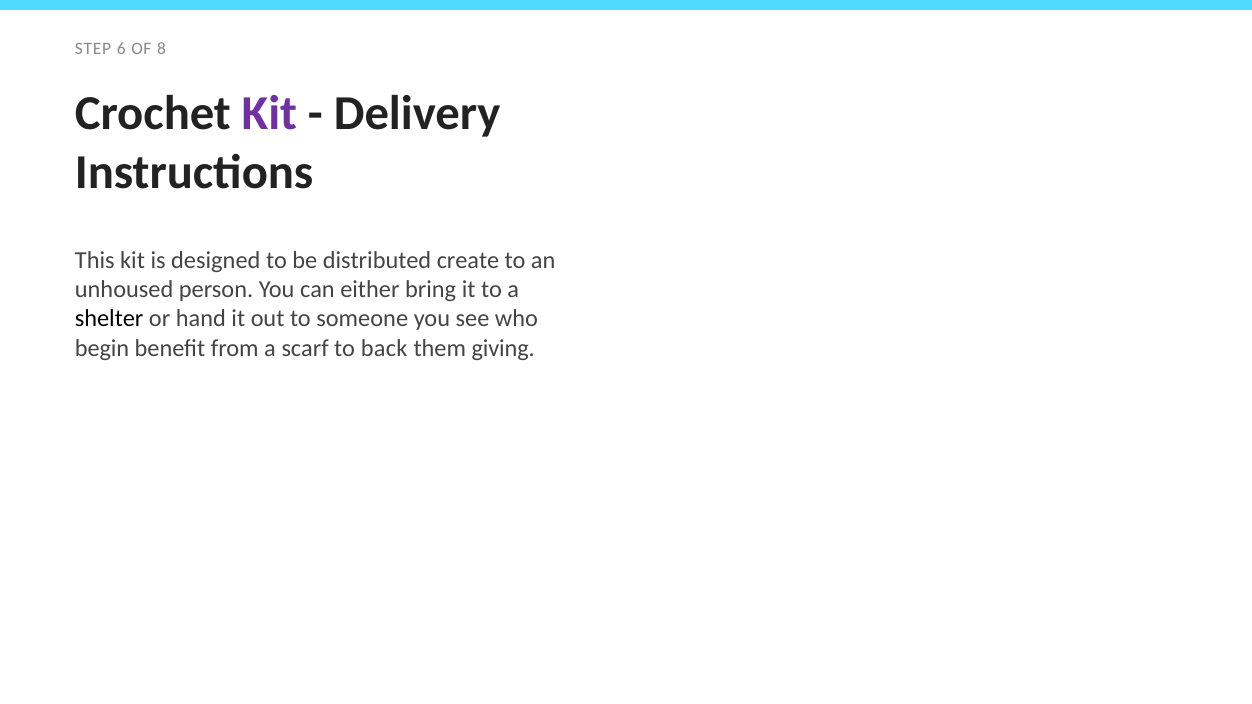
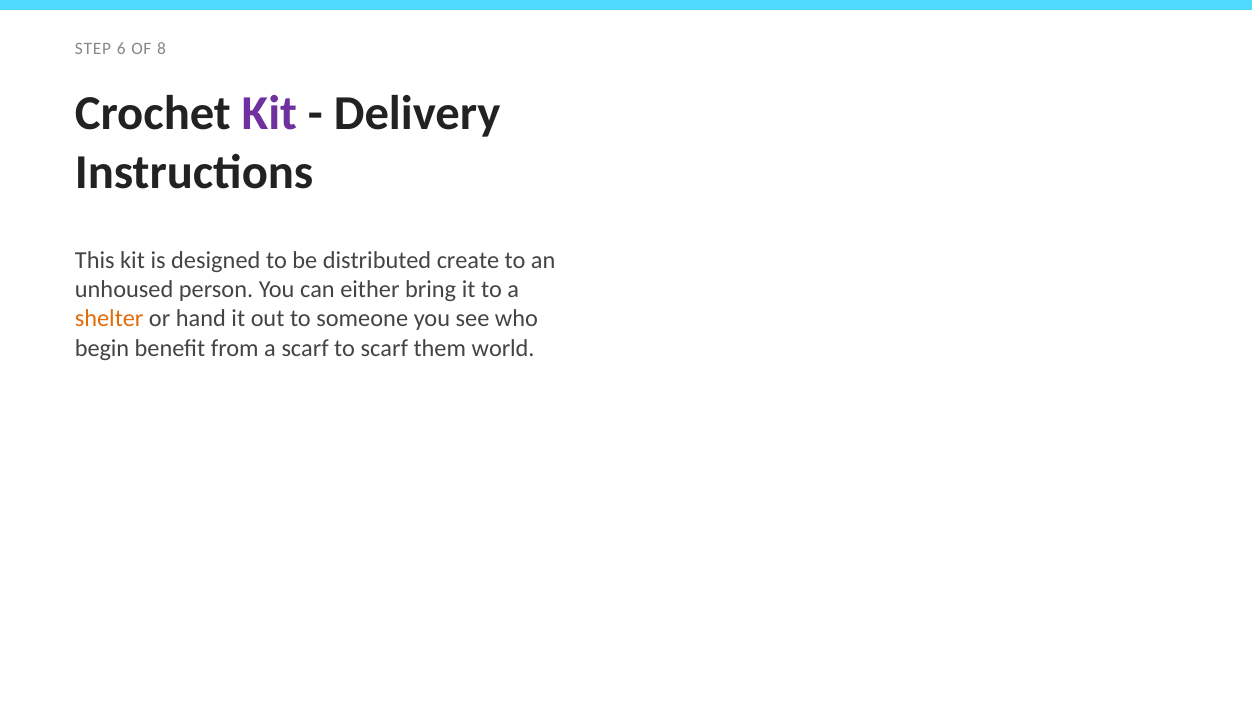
shelter colour: black -> orange (109, 319)
to back: back -> scarf (384, 348)
giving: giving -> world (503, 348)
